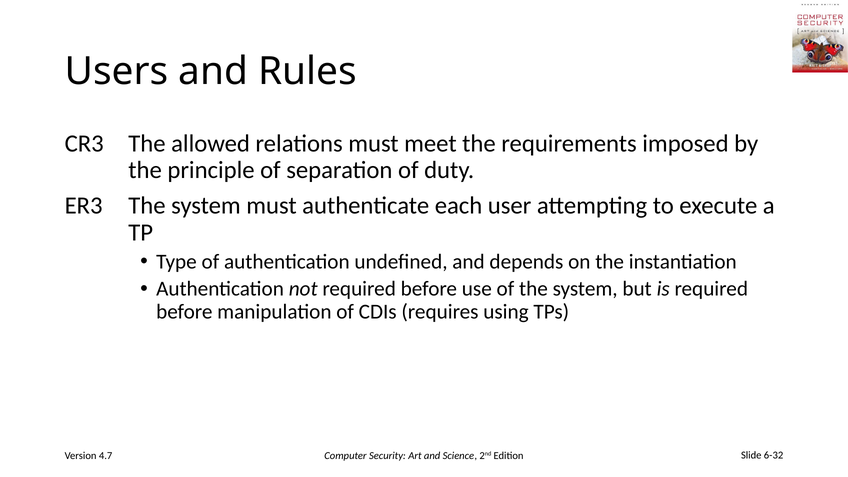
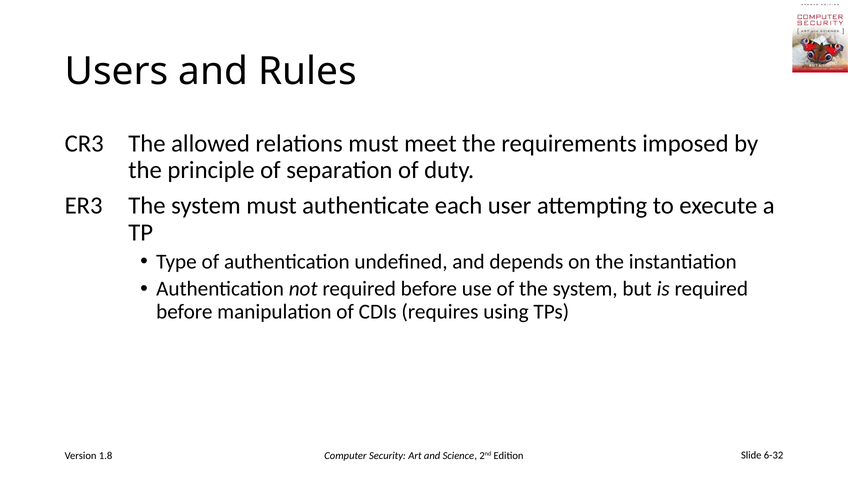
4.7: 4.7 -> 1.8 (106, 456)
